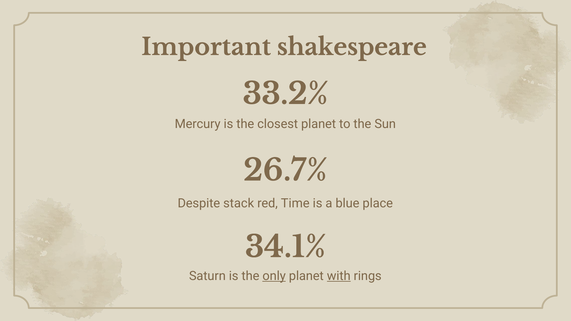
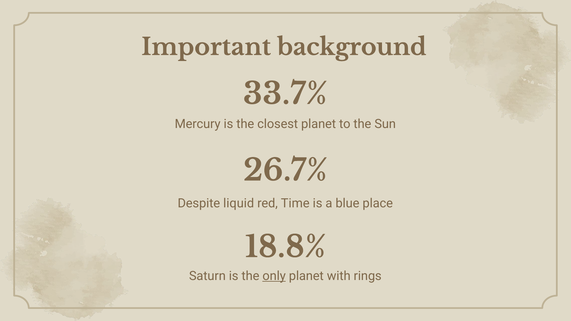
shakespeare: shakespeare -> background (352, 47)
33.2%: 33.2% -> 33.7% (285, 94)
stack: stack -> liquid (239, 203)
34.1%: 34.1% -> 18.8% (285, 247)
with underline: present -> none (339, 276)
